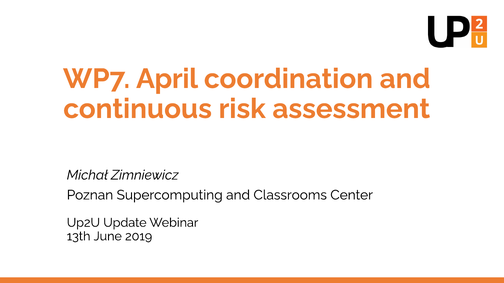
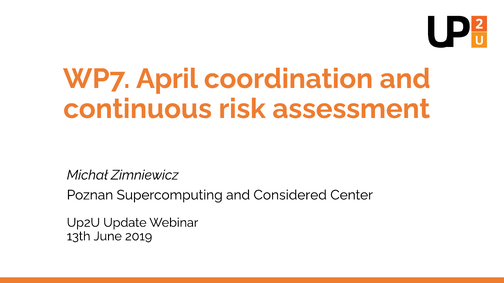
Classrooms: Classrooms -> Considered (290, 195)
